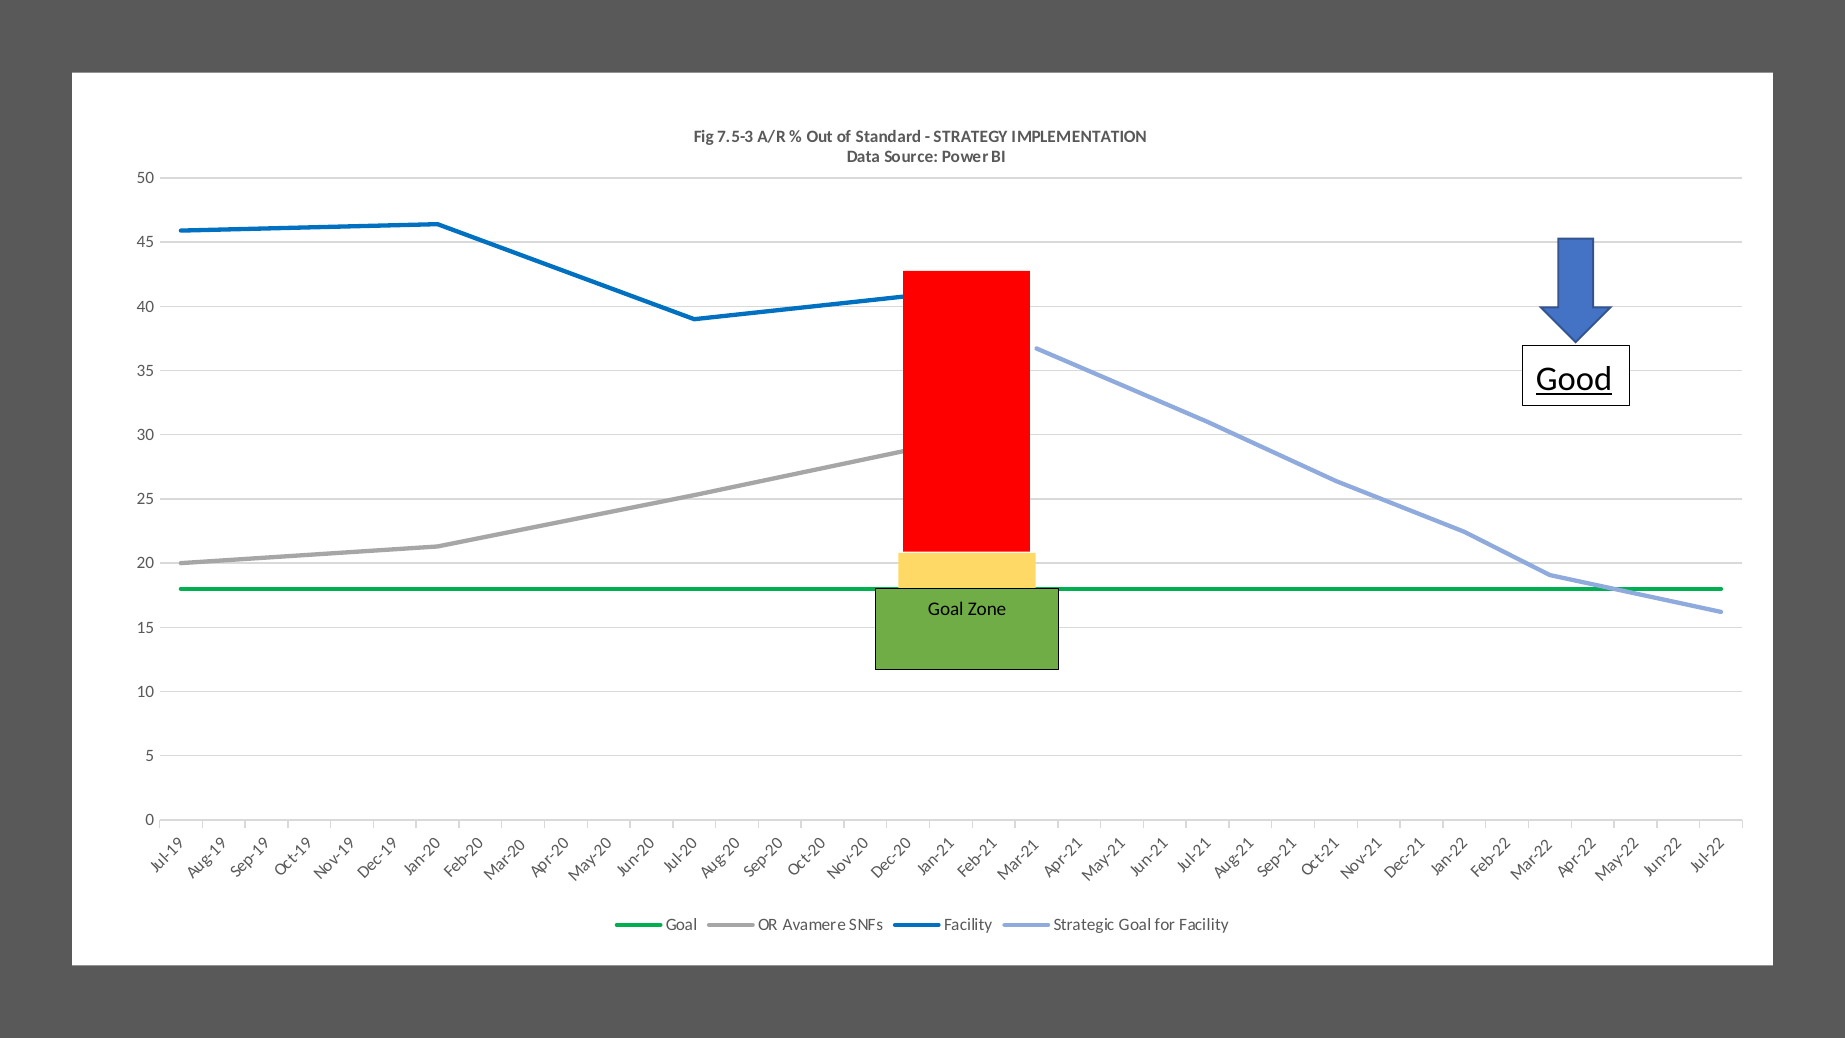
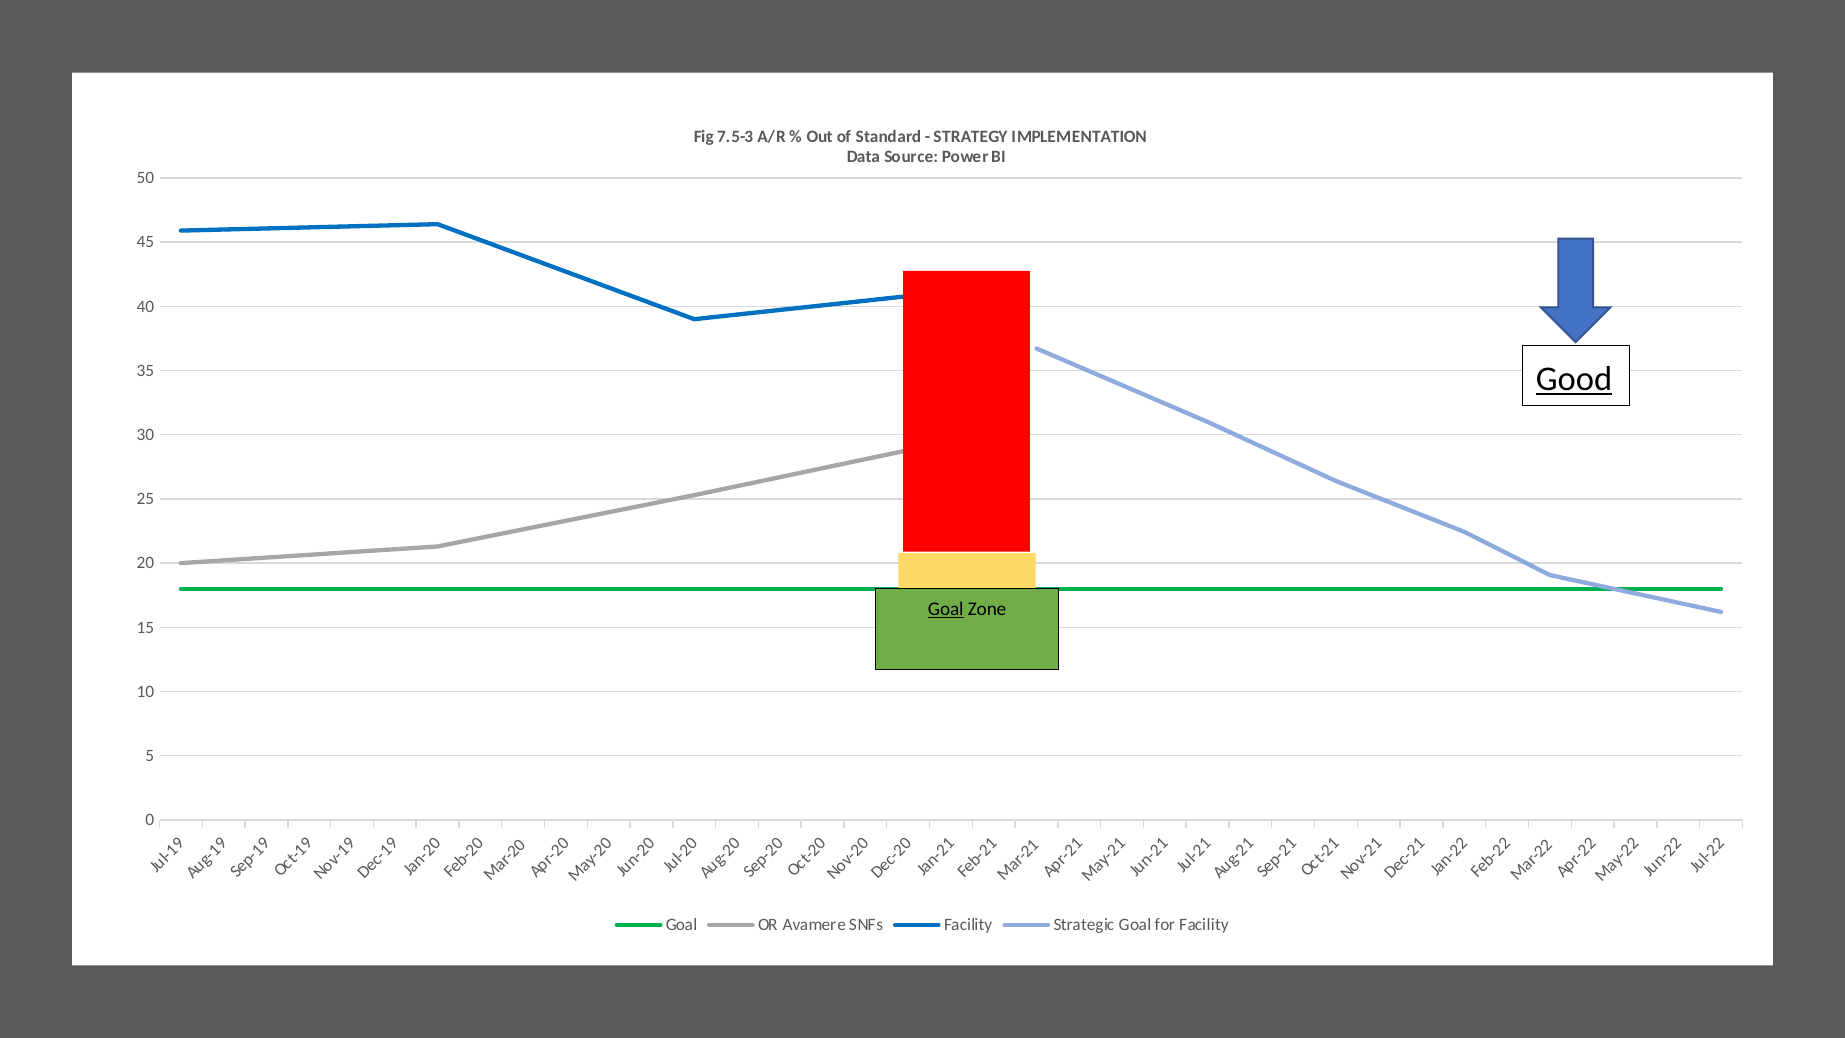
Goal underline: none -> present (946, 609)
